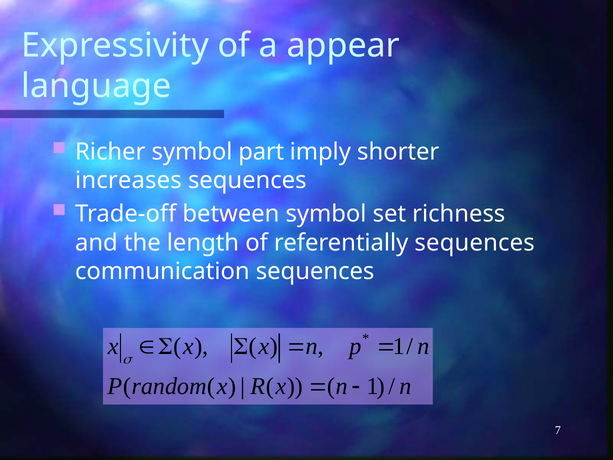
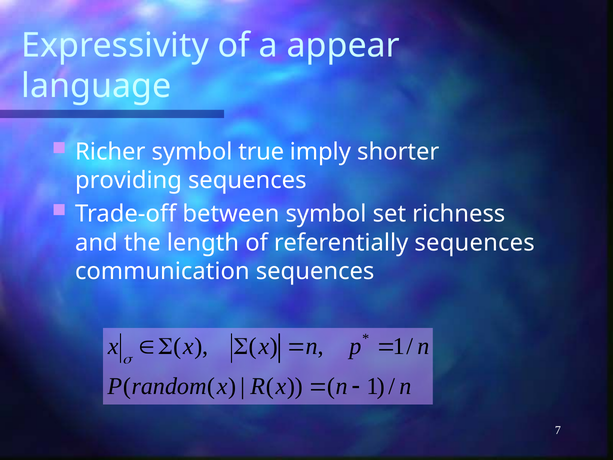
part: part -> true (261, 152)
increases: increases -> providing (129, 180)
